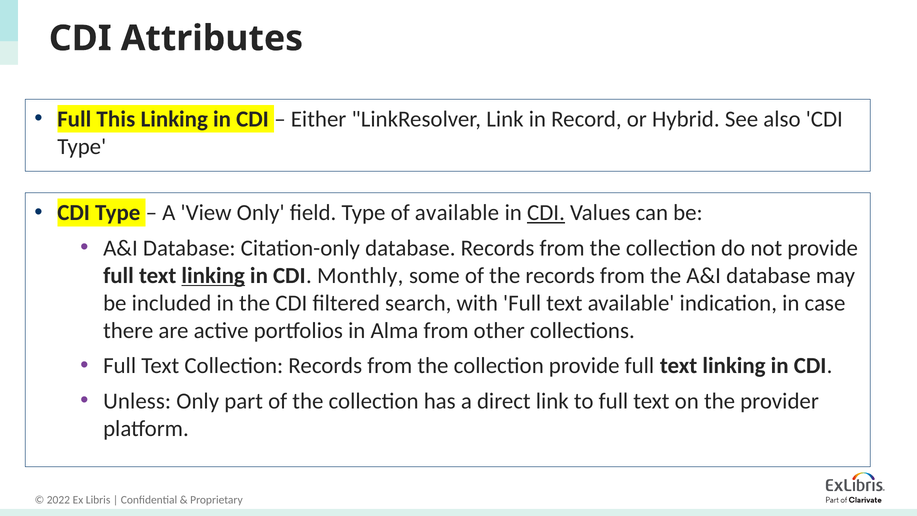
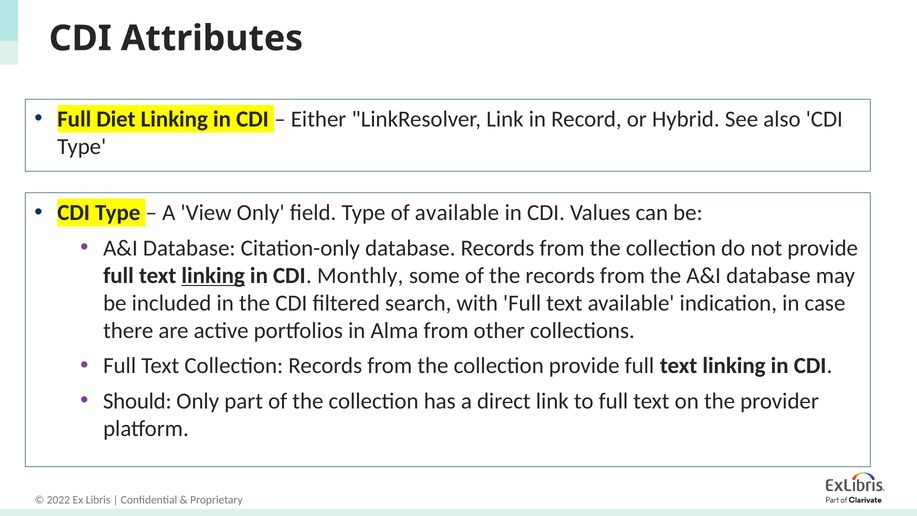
This: This -> Diet (116, 119)
CDI underline: present -> none (546, 213)
Unless: Unless -> Should (137, 401)
